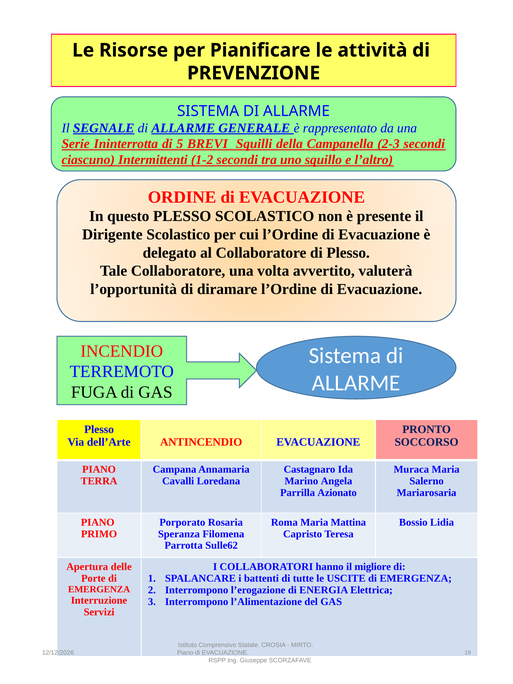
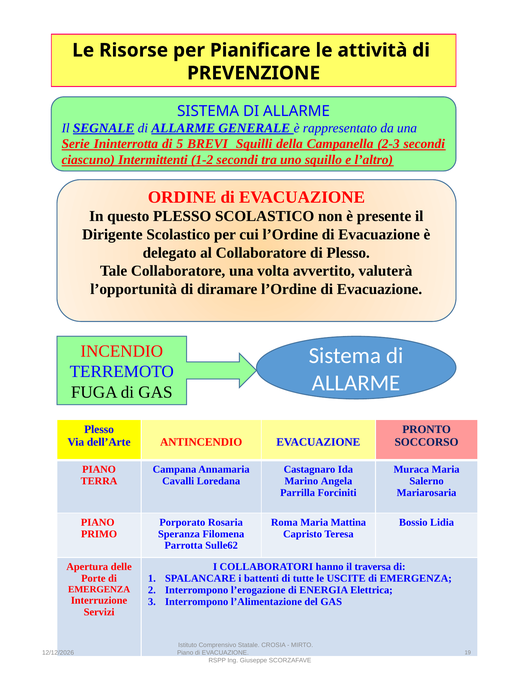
Azionato: Azionato -> Forciniti (337, 493)
migliore: migliore -> traversa (373, 567)
